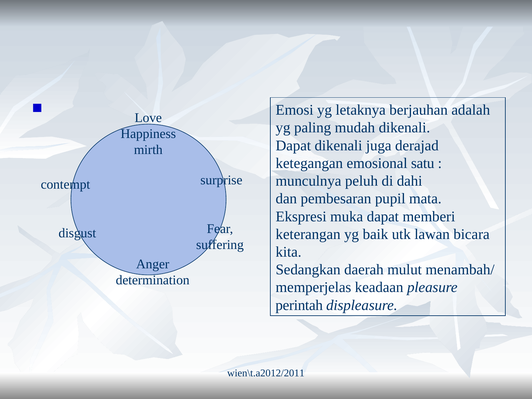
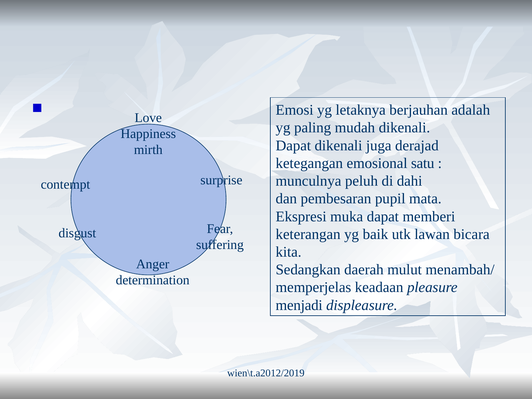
perintah: perintah -> menjadi (299, 305)
wien\t.a2012/2011: wien\t.a2012/2011 -> wien\t.a2012/2019 (266, 373)
